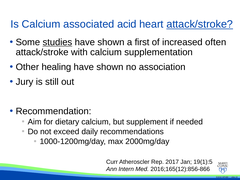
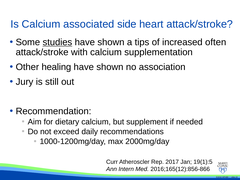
acid: acid -> side (127, 24)
attack/stroke underline: present -> none (200, 24)
first: first -> tips (142, 42)
